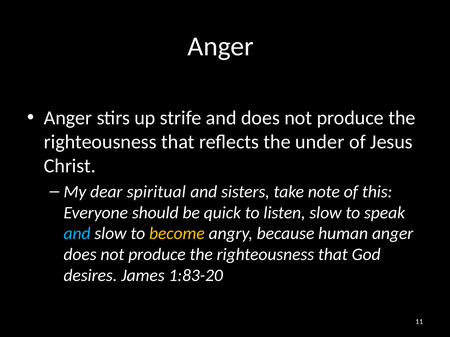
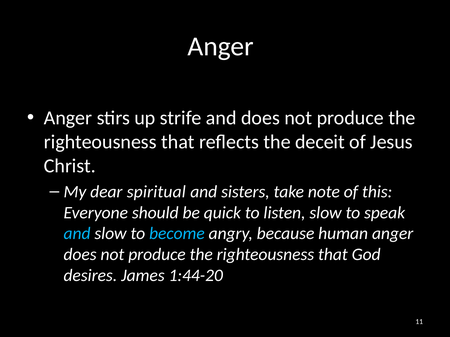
under: under -> deceit (320, 142)
become colour: yellow -> light blue (177, 234)
1:83-20: 1:83-20 -> 1:44-20 (196, 276)
